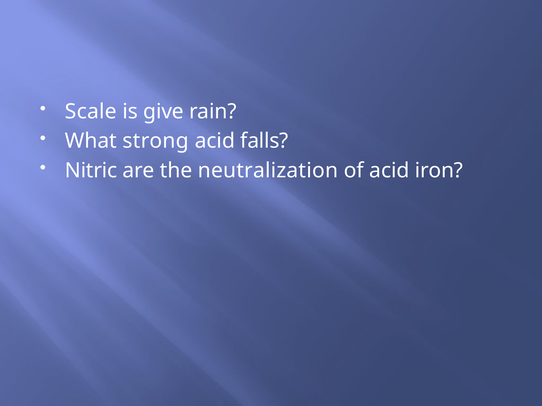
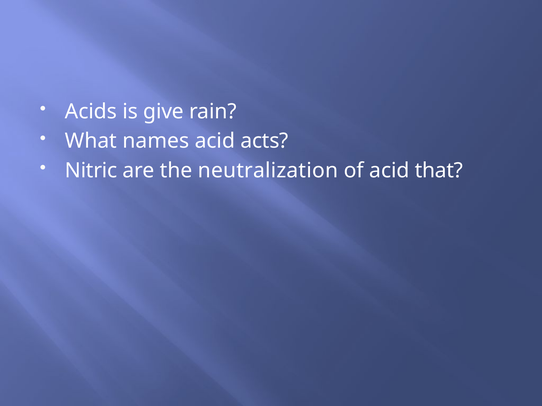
Scale: Scale -> Acids (91, 112)
strong: strong -> names (156, 141)
falls: falls -> acts (264, 141)
iron: iron -> that (439, 171)
